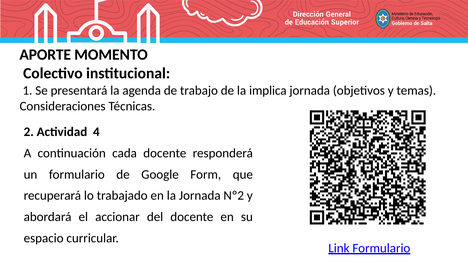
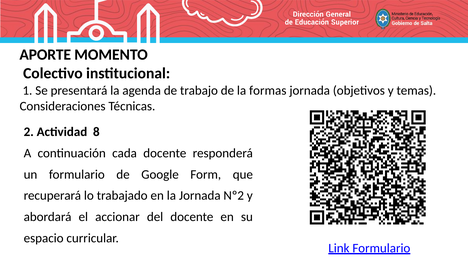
implica: implica -> formas (268, 90)
4: 4 -> 8 (96, 132)
